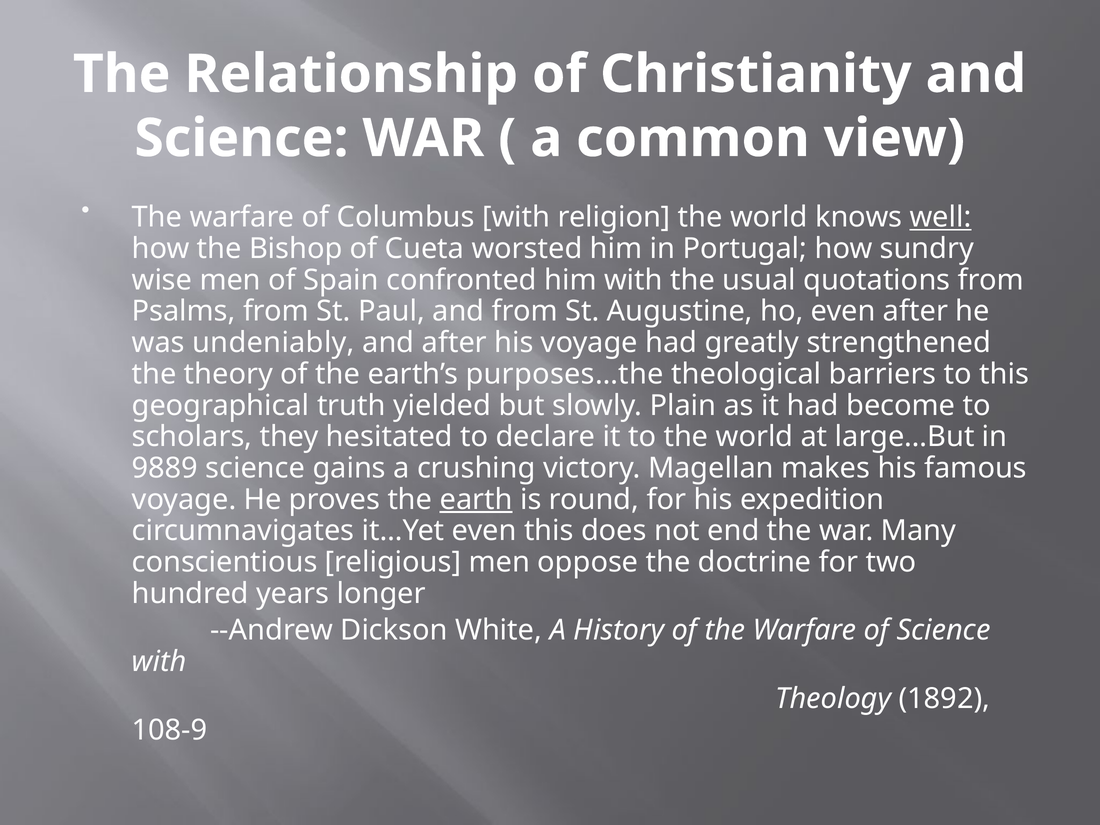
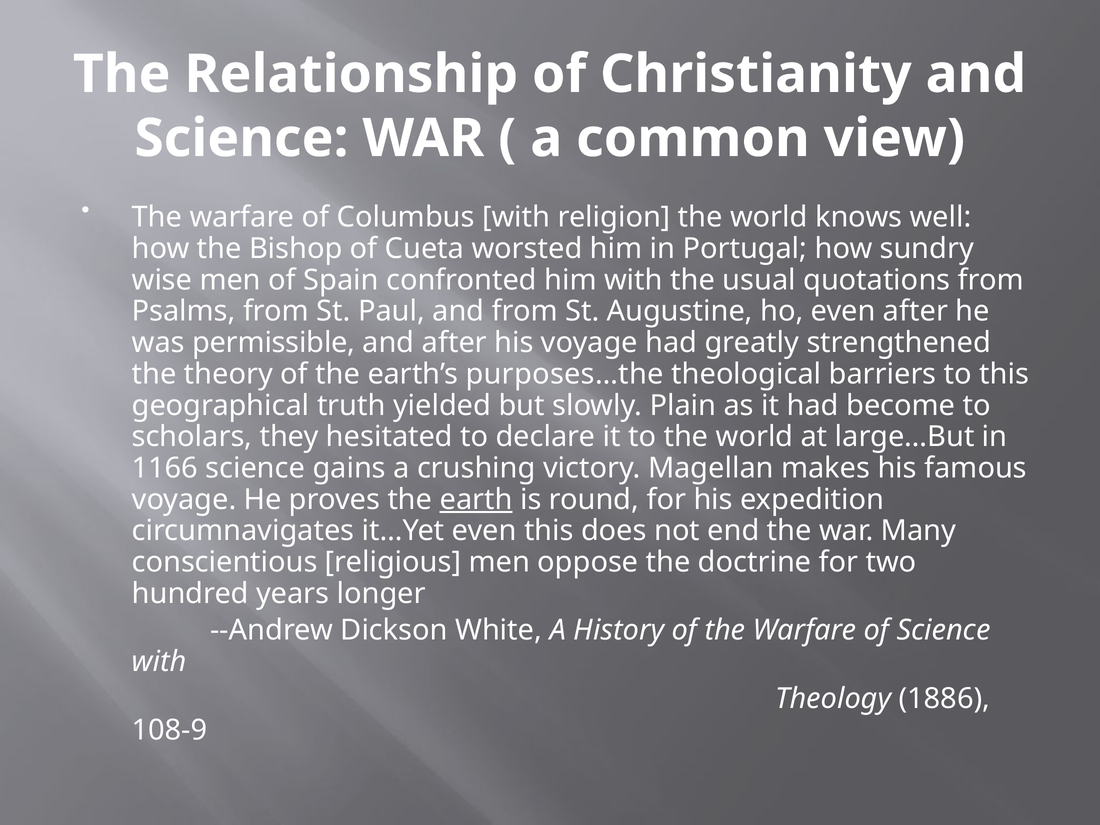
well underline: present -> none (941, 217)
undeniably: undeniably -> permissible (274, 343)
9889: 9889 -> 1166 (165, 468)
1892: 1892 -> 1886 (944, 699)
